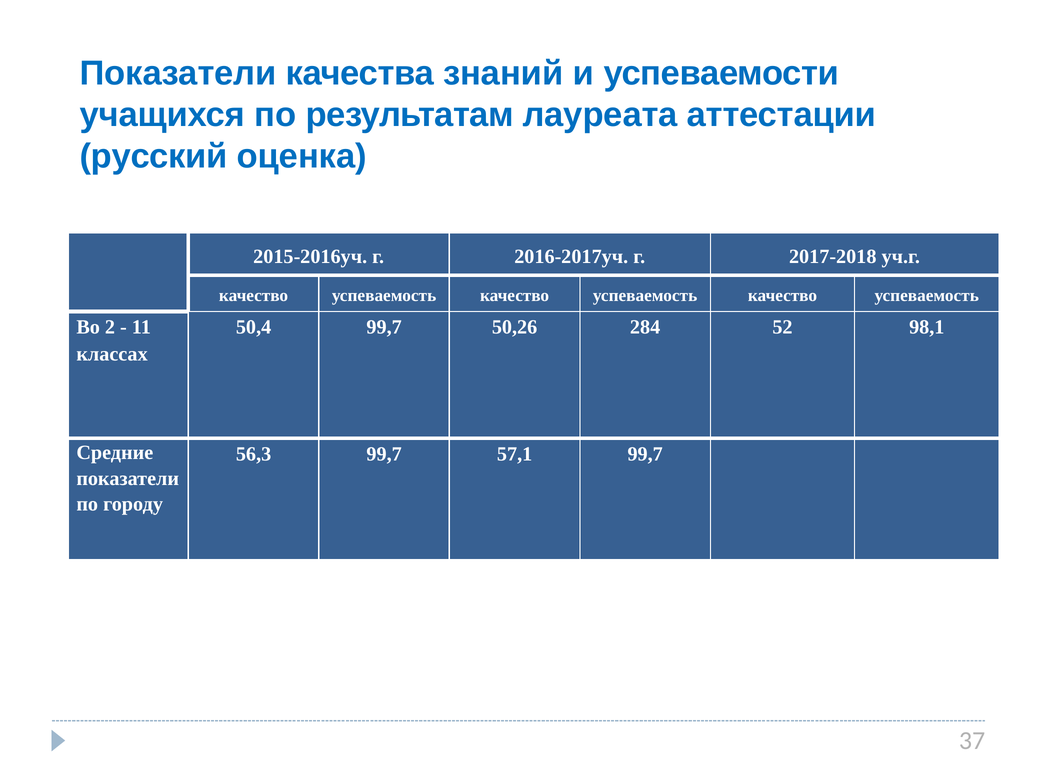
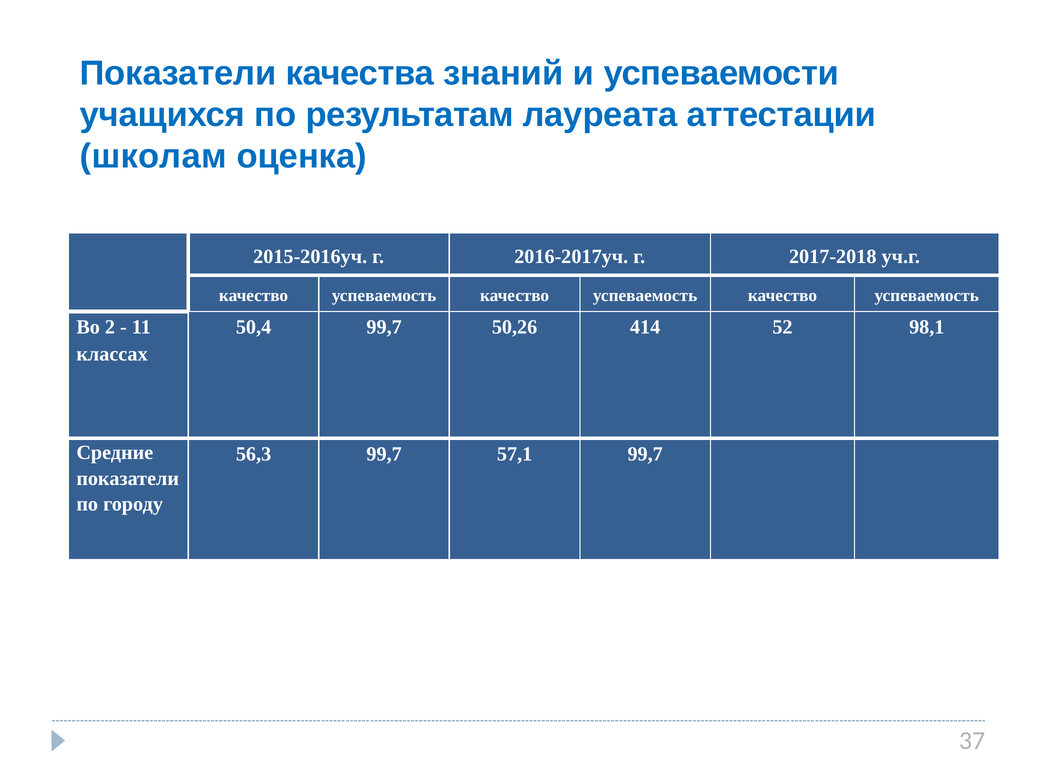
русский: русский -> школам (153, 156)
284: 284 -> 414 (645, 327)
